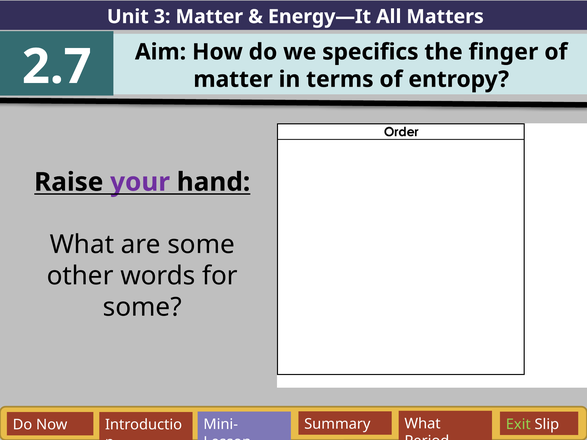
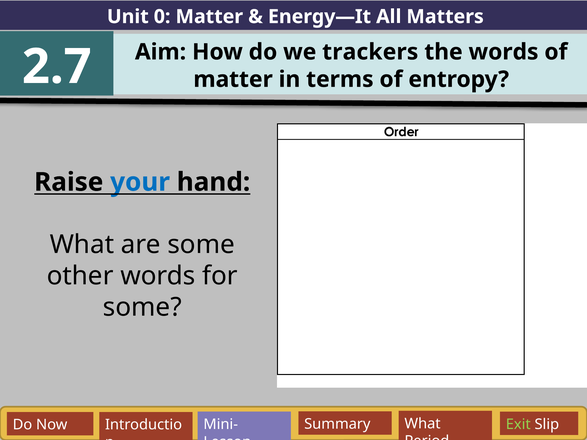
3: 3 -> 0 (162, 17)
specifics: specifics -> trackers (370, 52)
the finger: finger -> words (504, 52)
your colour: purple -> blue (140, 182)
